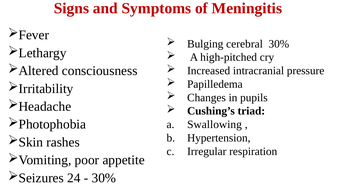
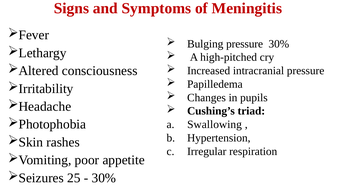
Bulging cerebral: cerebral -> pressure (245, 44)
24: 24 -> 25 (74, 178)
